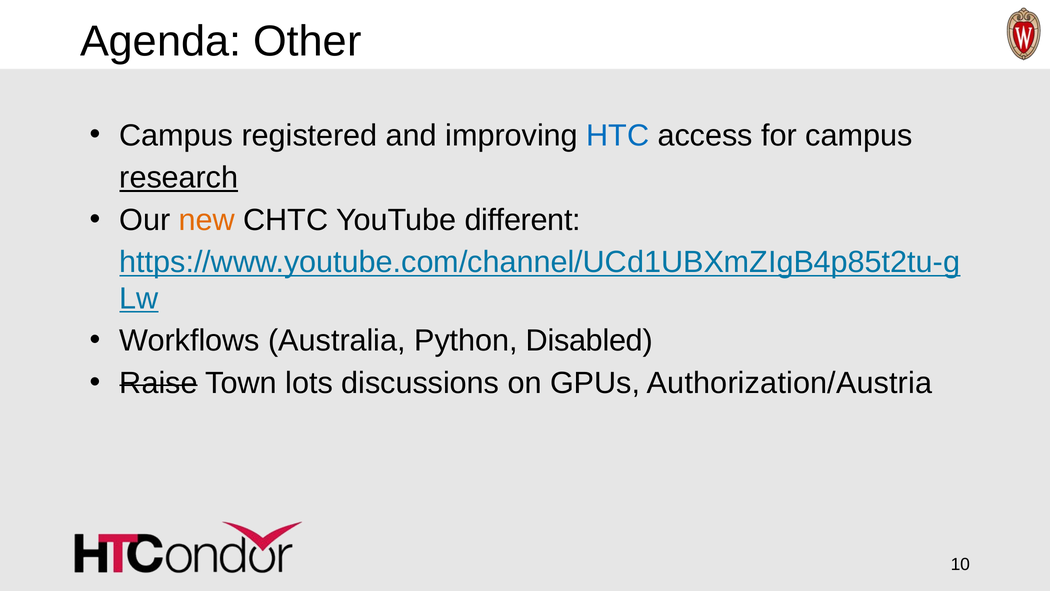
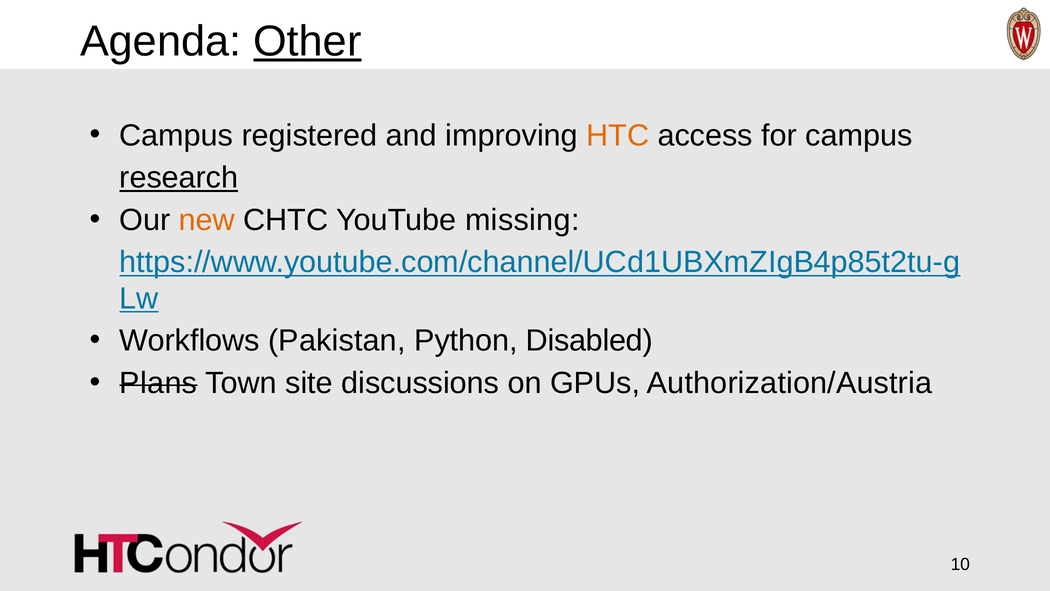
Other underline: none -> present (307, 41)
HTC colour: blue -> orange (618, 135)
different: different -> missing (522, 220)
Australia: Australia -> Pakistan (337, 341)
Raise: Raise -> Plans (158, 383)
lots: lots -> site (309, 383)
